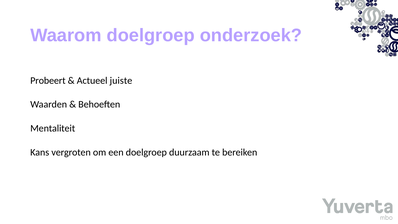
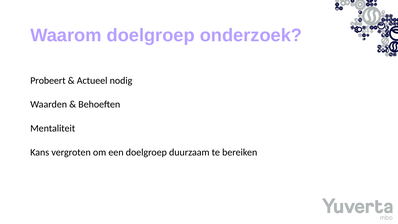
juiste: juiste -> nodig (121, 80)
